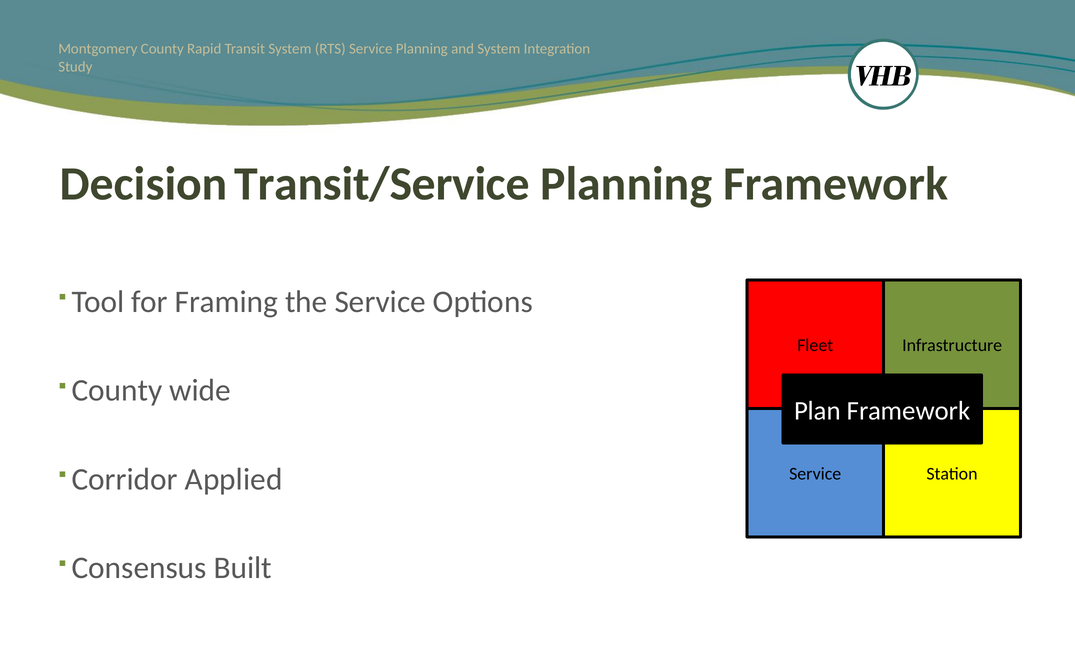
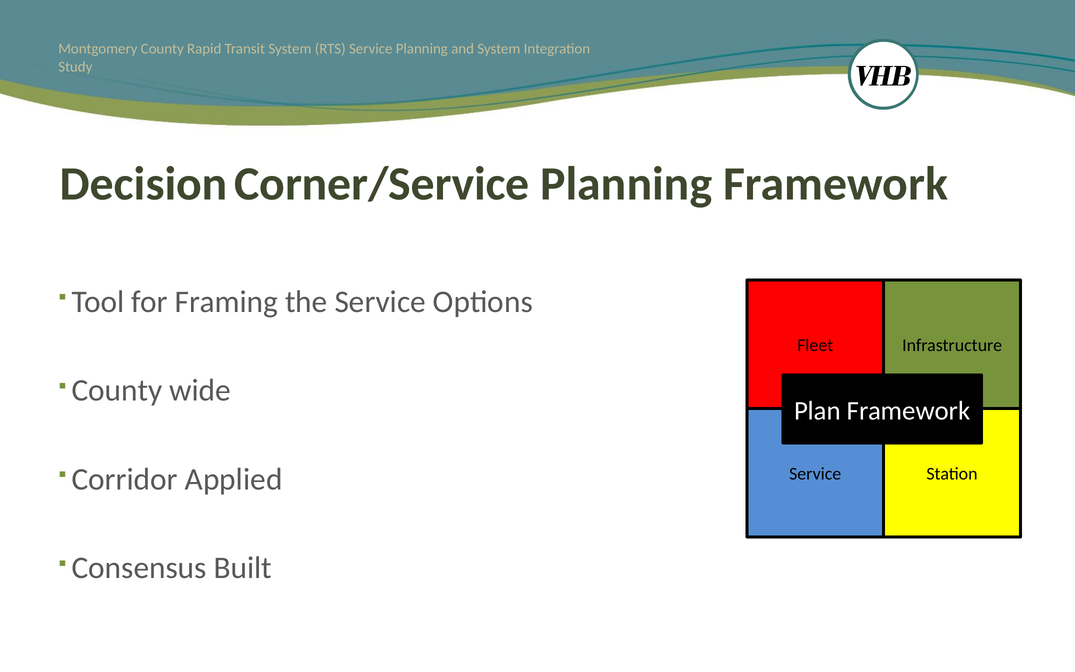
Transit/Service: Transit/Service -> Corner/Service (382, 184)
